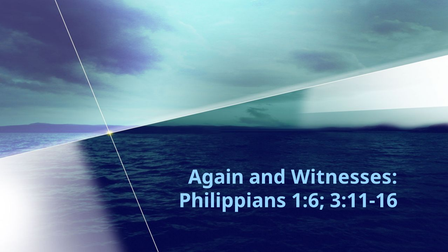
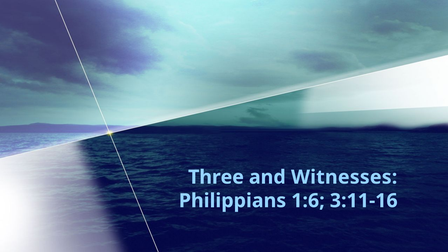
Again: Again -> Three (216, 177)
